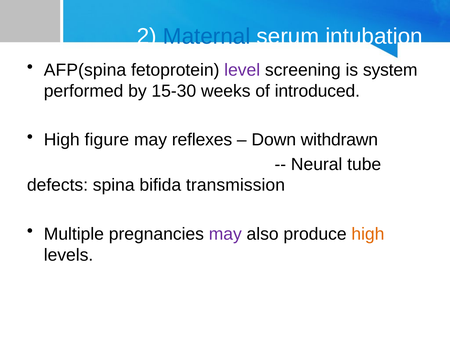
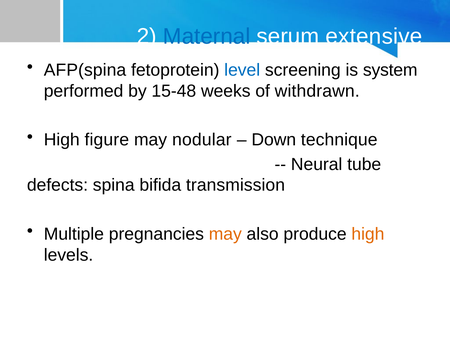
intubation: intubation -> extensive (374, 36)
level colour: purple -> blue (242, 70)
15-30: 15-30 -> 15-48 (174, 91)
introduced: introduced -> withdrawn (317, 91)
reflexes: reflexes -> nodular (202, 140)
withdrawn: withdrawn -> technique (339, 140)
may colour: purple -> orange (225, 234)
